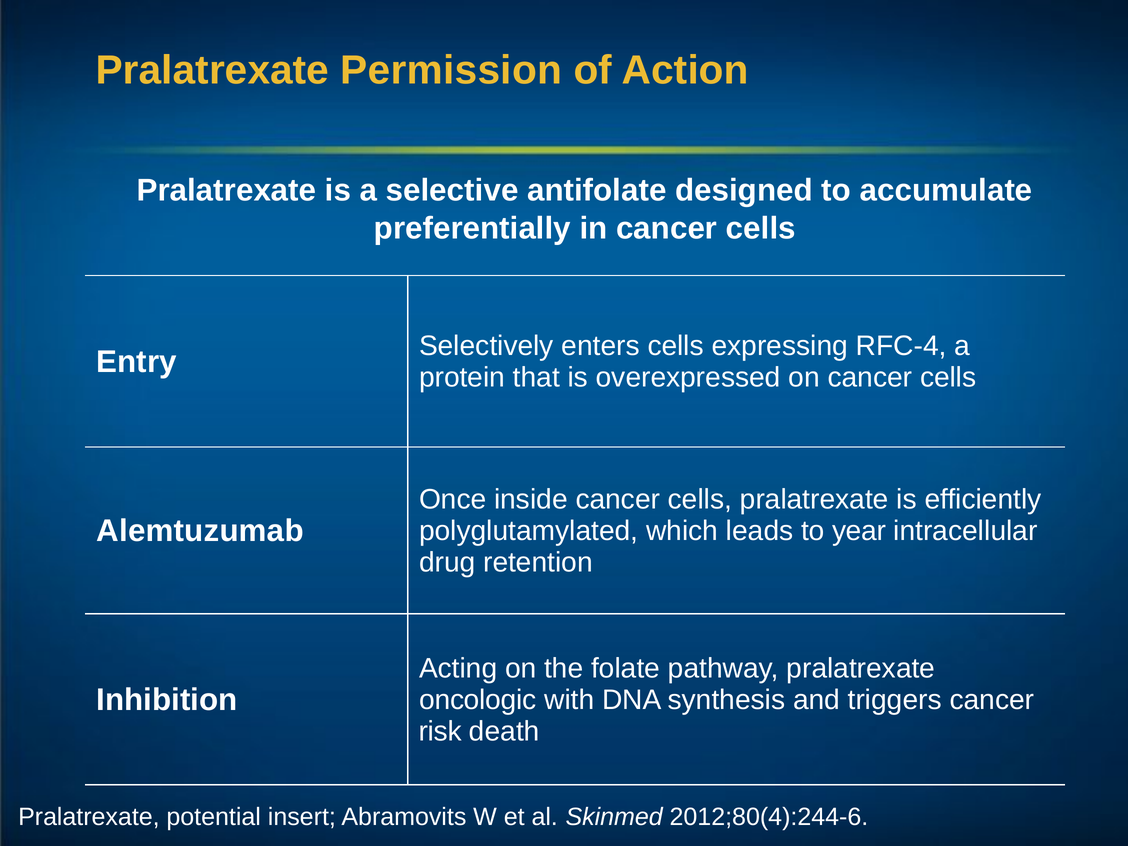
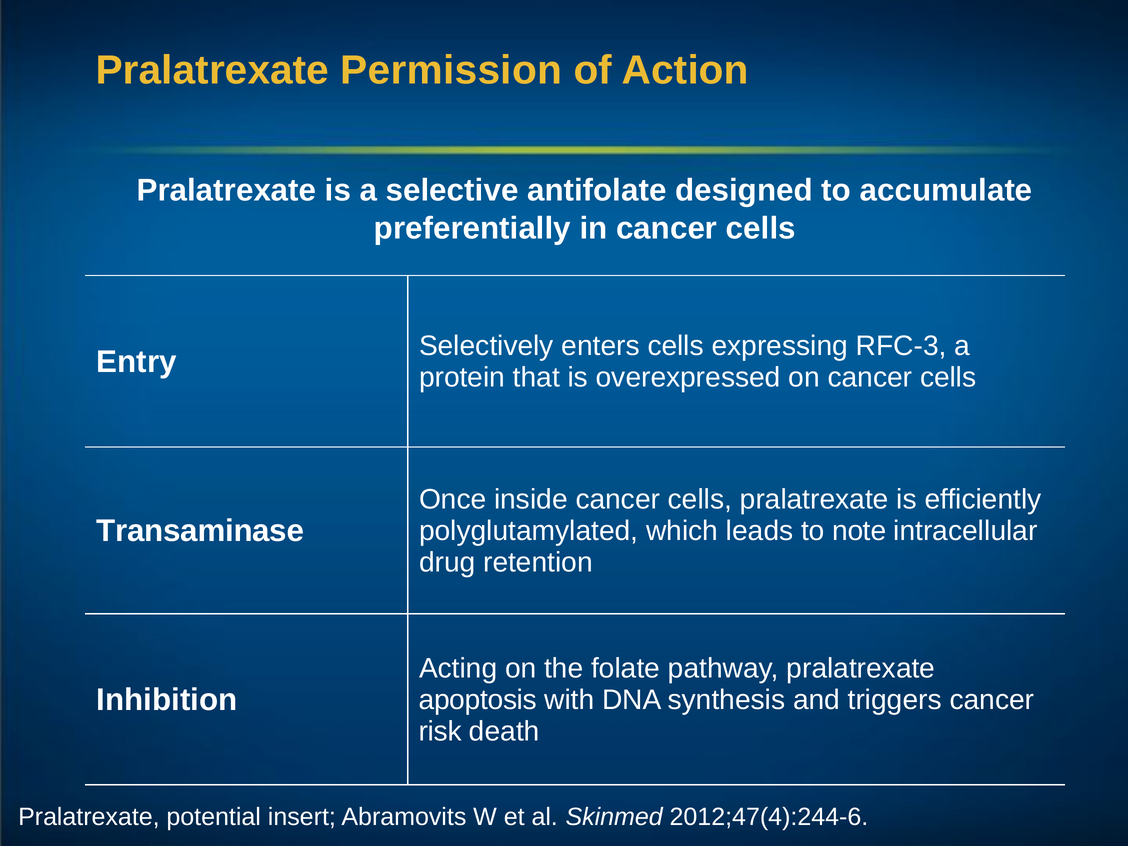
RFC-4: RFC-4 -> RFC-3 (901, 346)
Alemtuzumab: Alemtuzumab -> Transaminase (200, 531)
year: year -> note (859, 531)
oncologic: oncologic -> apoptosis (478, 700)
2012;80(4):244-6: 2012;80(4):244-6 -> 2012;47(4):244-6 (769, 817)
